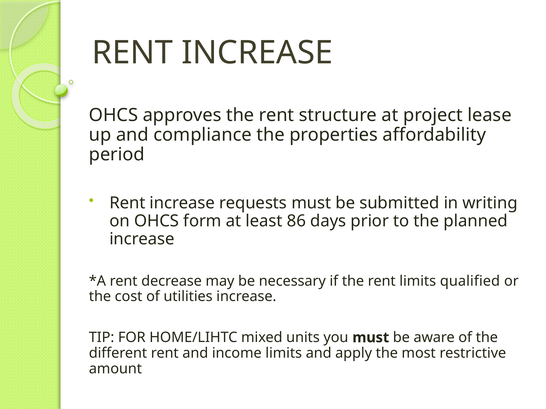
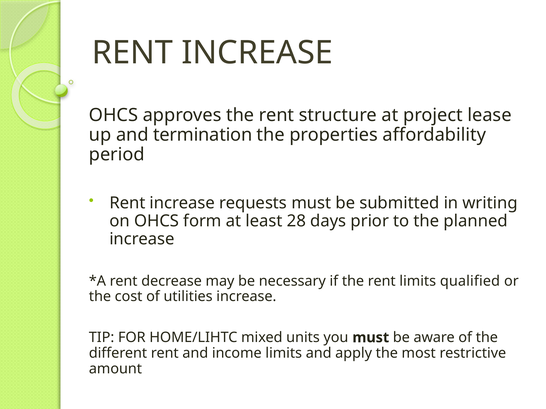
compliance: compliance -> termination (203, 135)
86: 86 -> 28 (296, 221)
